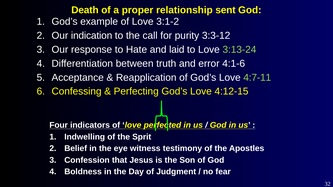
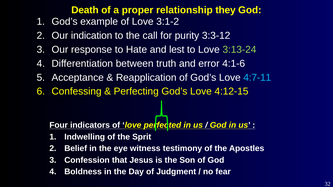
sent: sent -> they (226, 10)
laid: laid -> lest (177, 50)
4:7-11 colour: light green -> light blue (257, 78)
